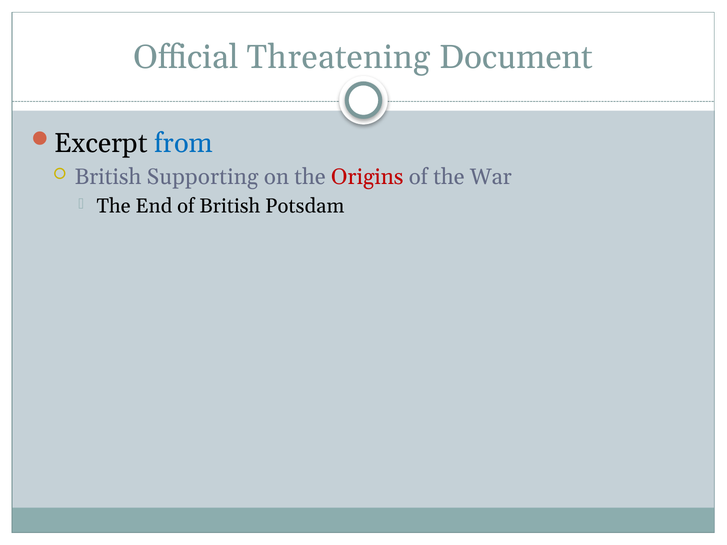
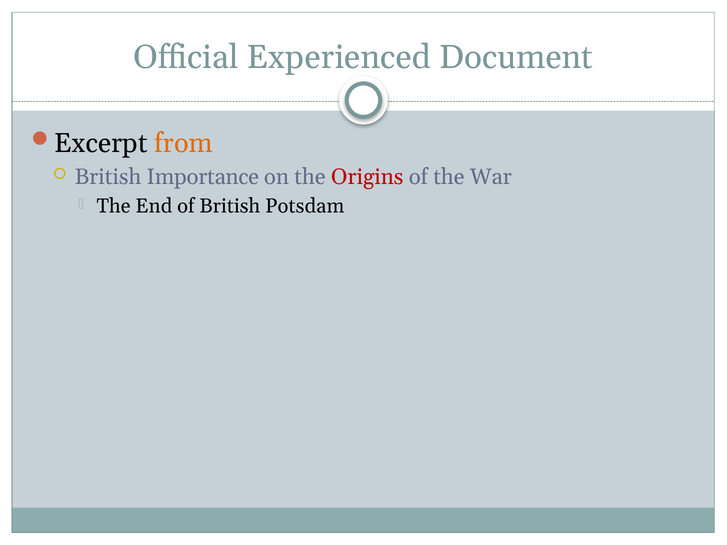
Threatening: Threatening -> Experienced (339, 57)
from colour: blue -> orange (183, 143)
Supporting: Supporting -> Importance (203, 177)
